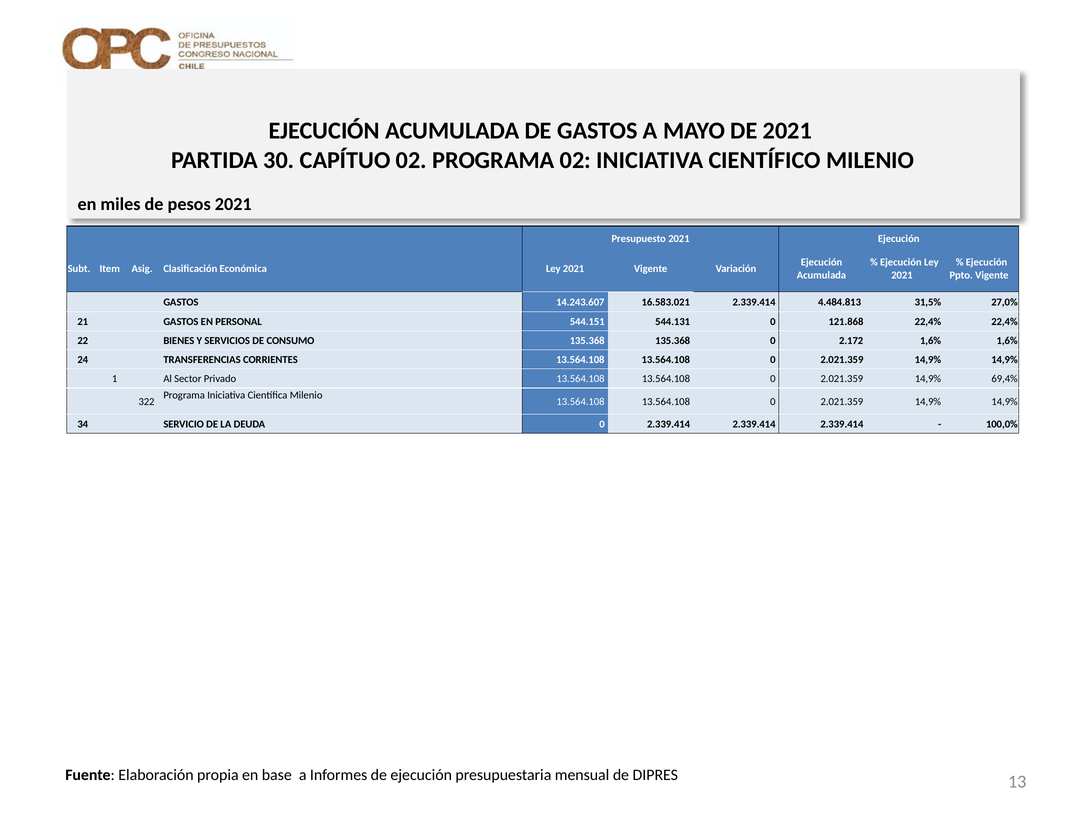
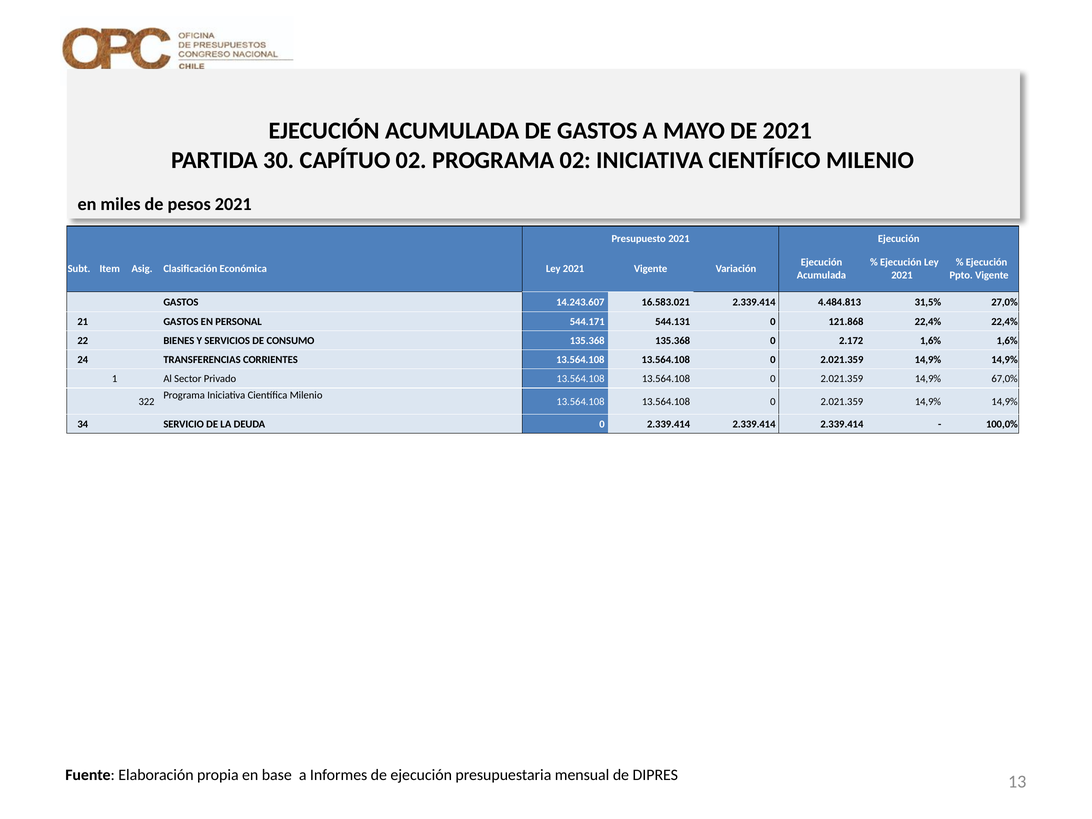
544.151: 544.151 -> 544.171 (587, 322)
69,4%: 69,4% -> 67,0% (1005, 379)
